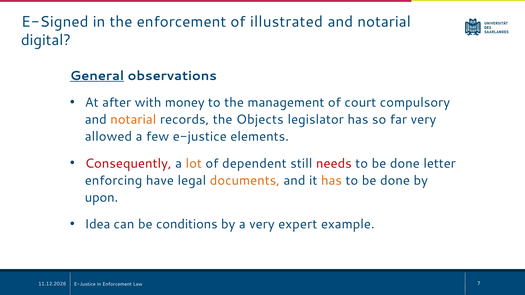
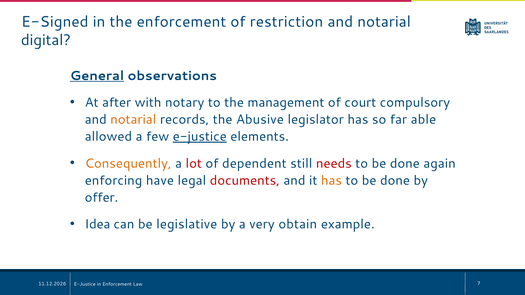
illustrated: illustrated -> restriction (286, 22)
money: money -> notary (185, 103)
Objects: Objects -> Abusive (260, 120)
far very: very -> able (423, 120)
e-justice underline: none -> present (200, 137)
Consequently colour: red -> orange (128, 164)
lot colour: orange -> red (194, 164)
letter: letter -> again (440, 164)
documents colour: orange -> red (245, 181)
upon: upon -> offer (101, 198)
conditions: conditions -> legislative (187, 224)
expert: expert -> obtain (298, 224)
